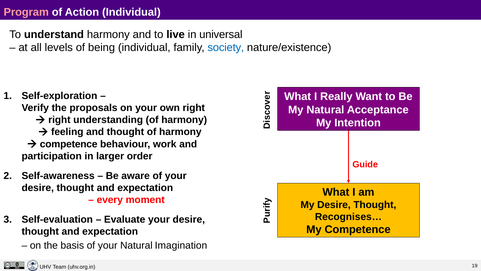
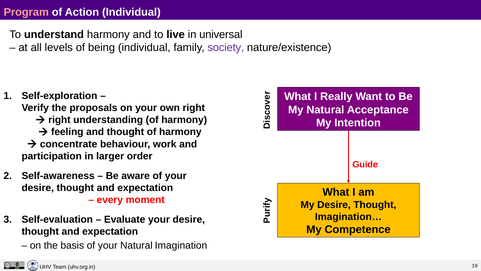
society colour: blue -> purple (226, 48)
competence: competence -> concentrate (69, 144)
Recognises…: Recognises… -> Imagination… (348, 217)
